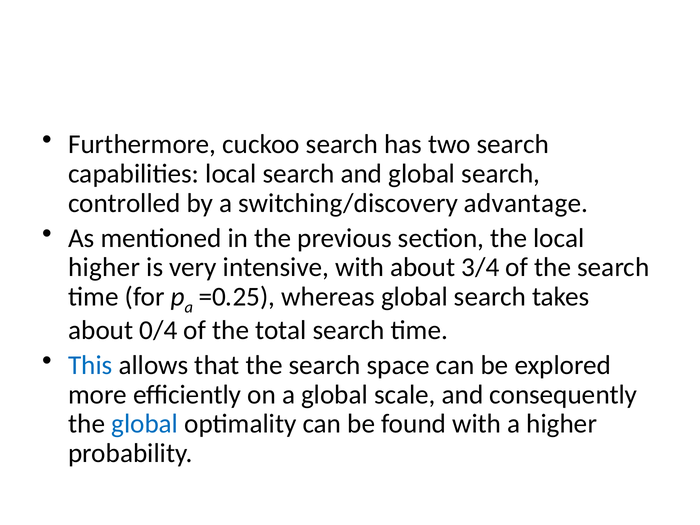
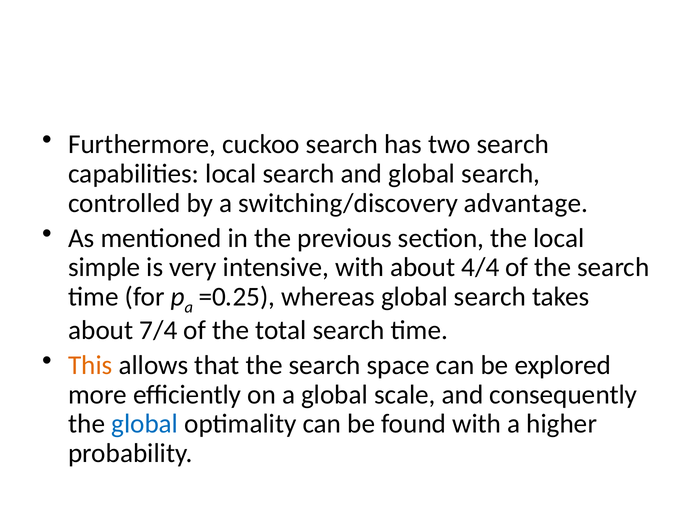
higher: higher -> simple (104, 267)
3/4: 3/4 -> 4/4 (480, 267)
0/4: 0/4 -> 7/4 (158, 330)
This colour: blue -> orange (90, 365)
